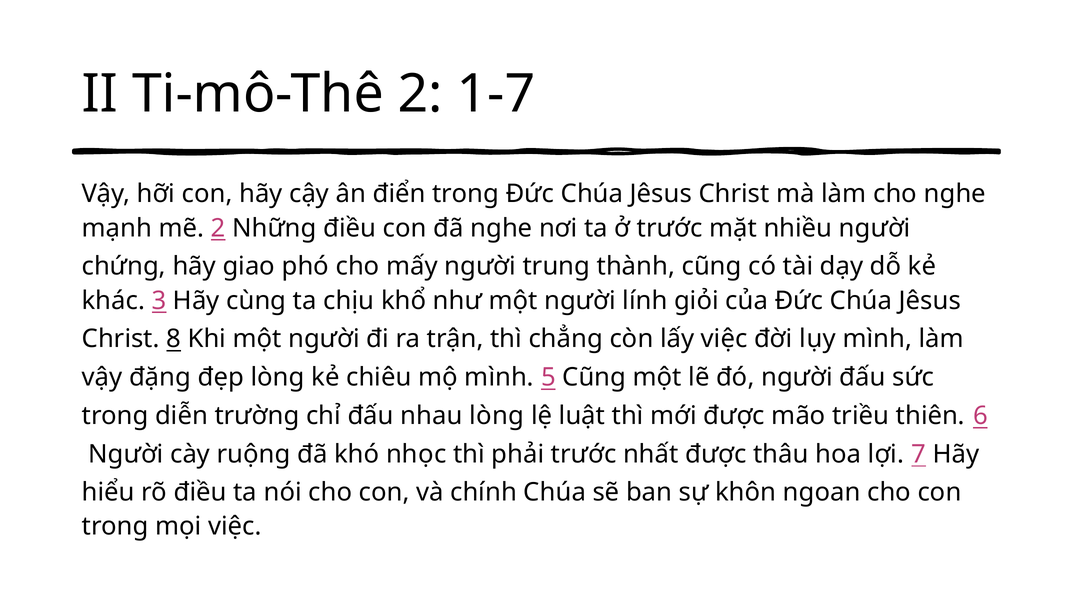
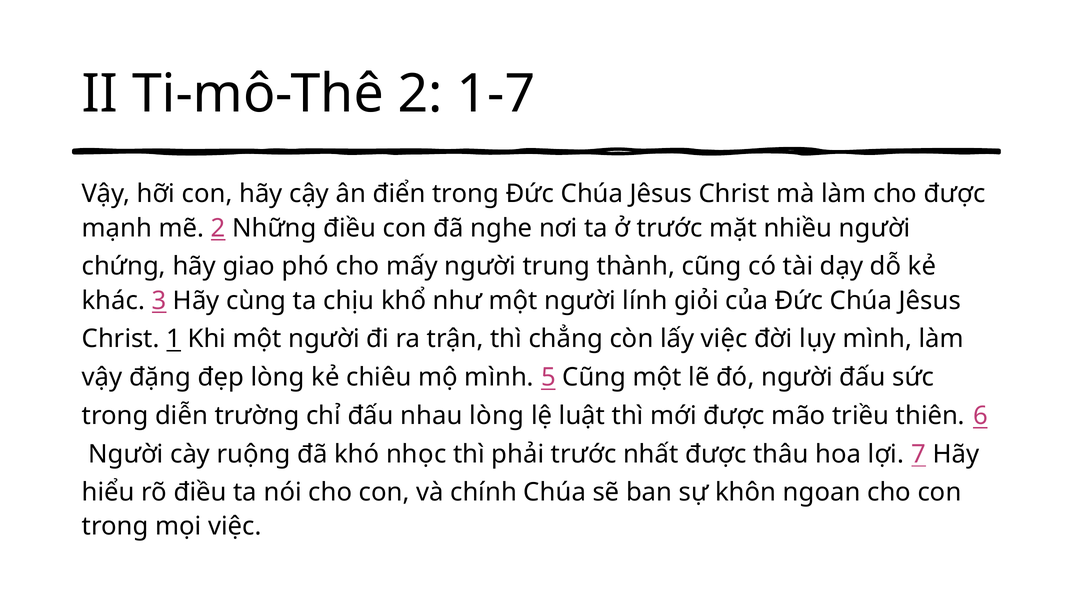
cho nghe: nghe -> được (955, 194)
8: 8 -> 1 (174, 339)
